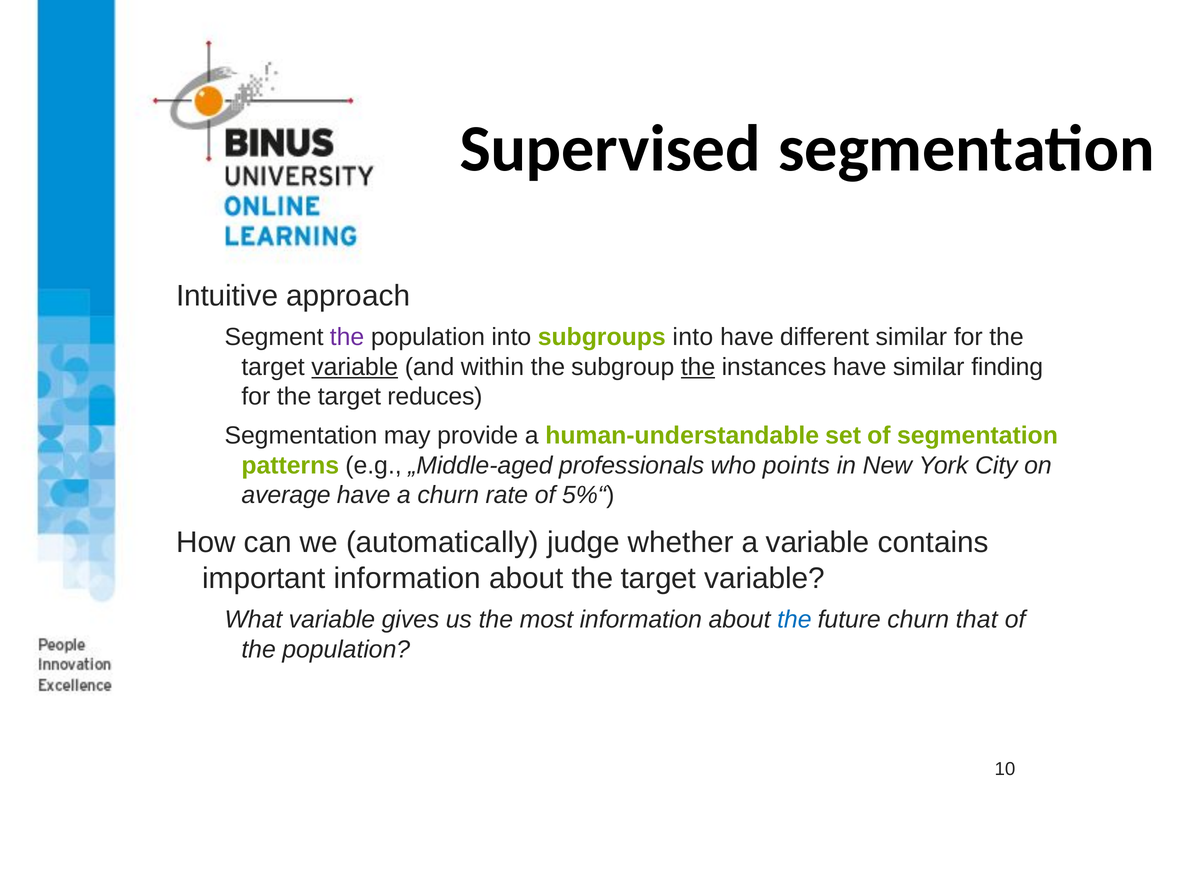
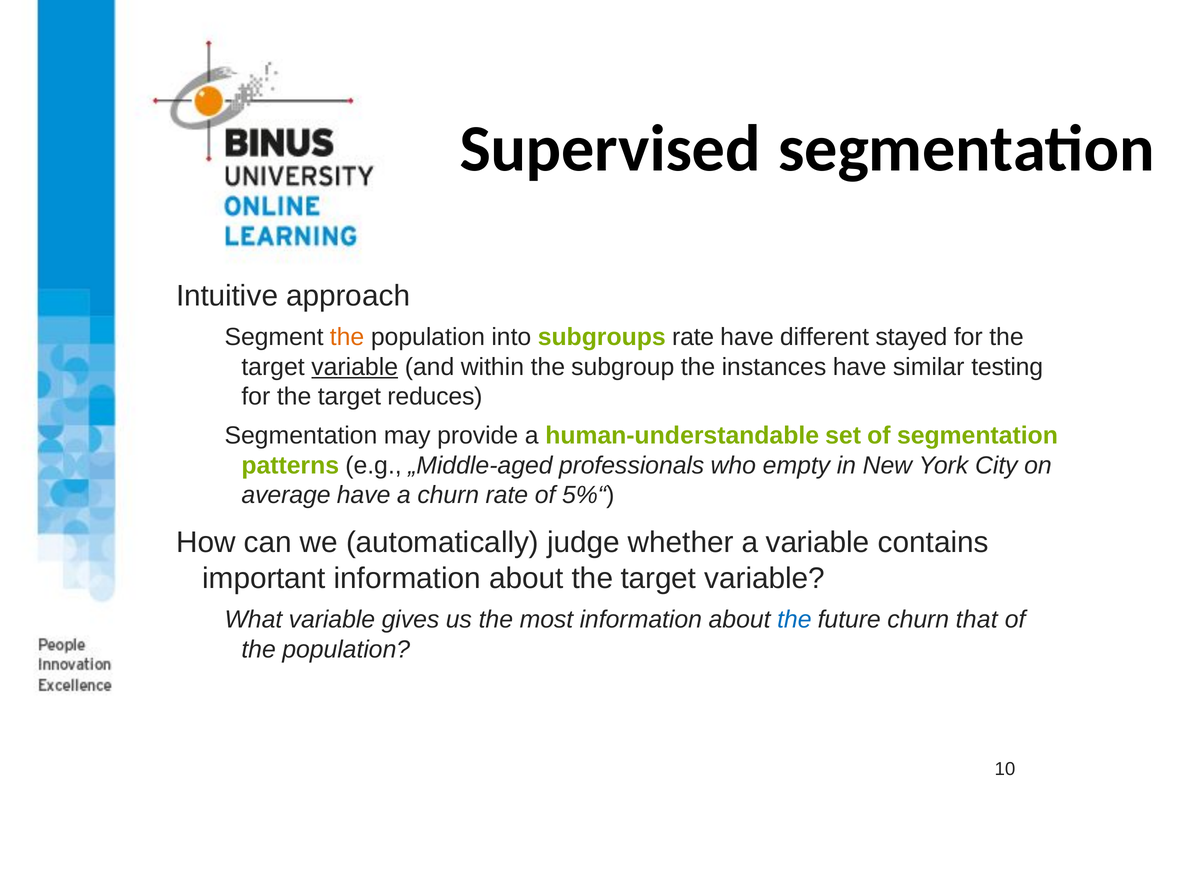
the colour: purple -> orange (347, 337)
subgroups into: into -> rate (693, 337)
different similar: similar -> stayed (911, 337)
the underline: present -> none (698, 367)
finding: finding -> testing (1007, 367)
points: points -> empty (796, 465)
